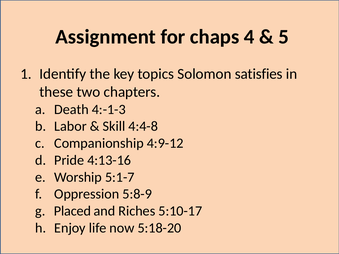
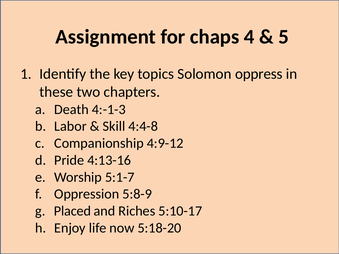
satisfies: satisfies -> oppress (259, 74)
